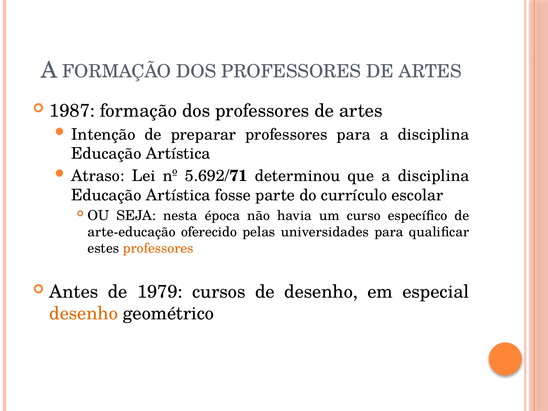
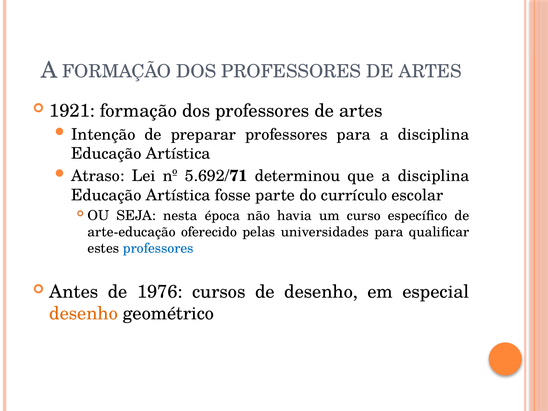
1987: 1987 -> 1921 (72, 111)
professores colour: orange -> blue (158, 248)
1979: 1979 -> 1976 (160, 292)
